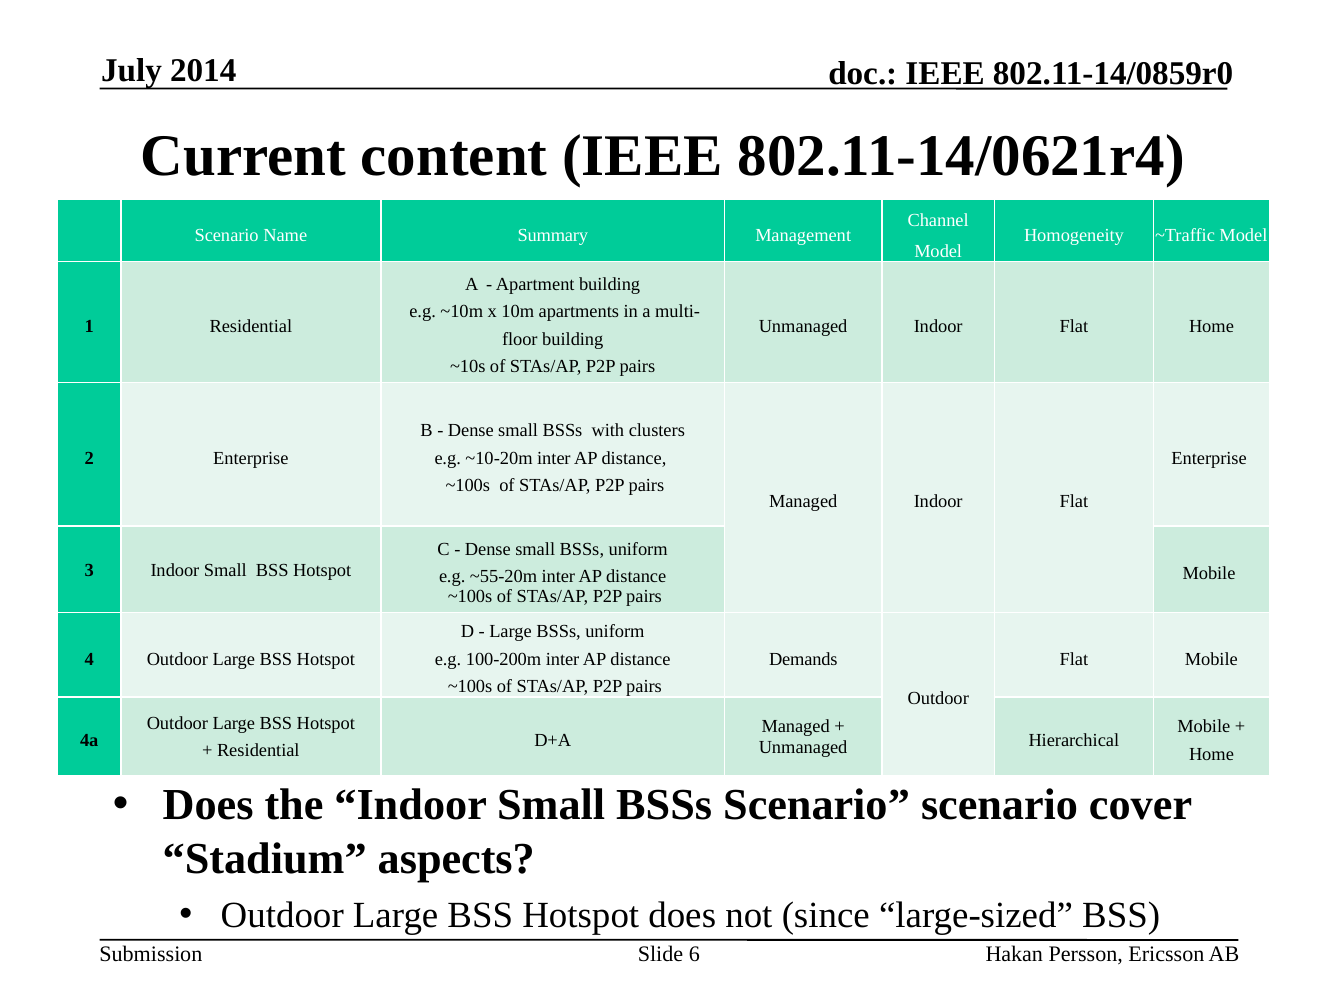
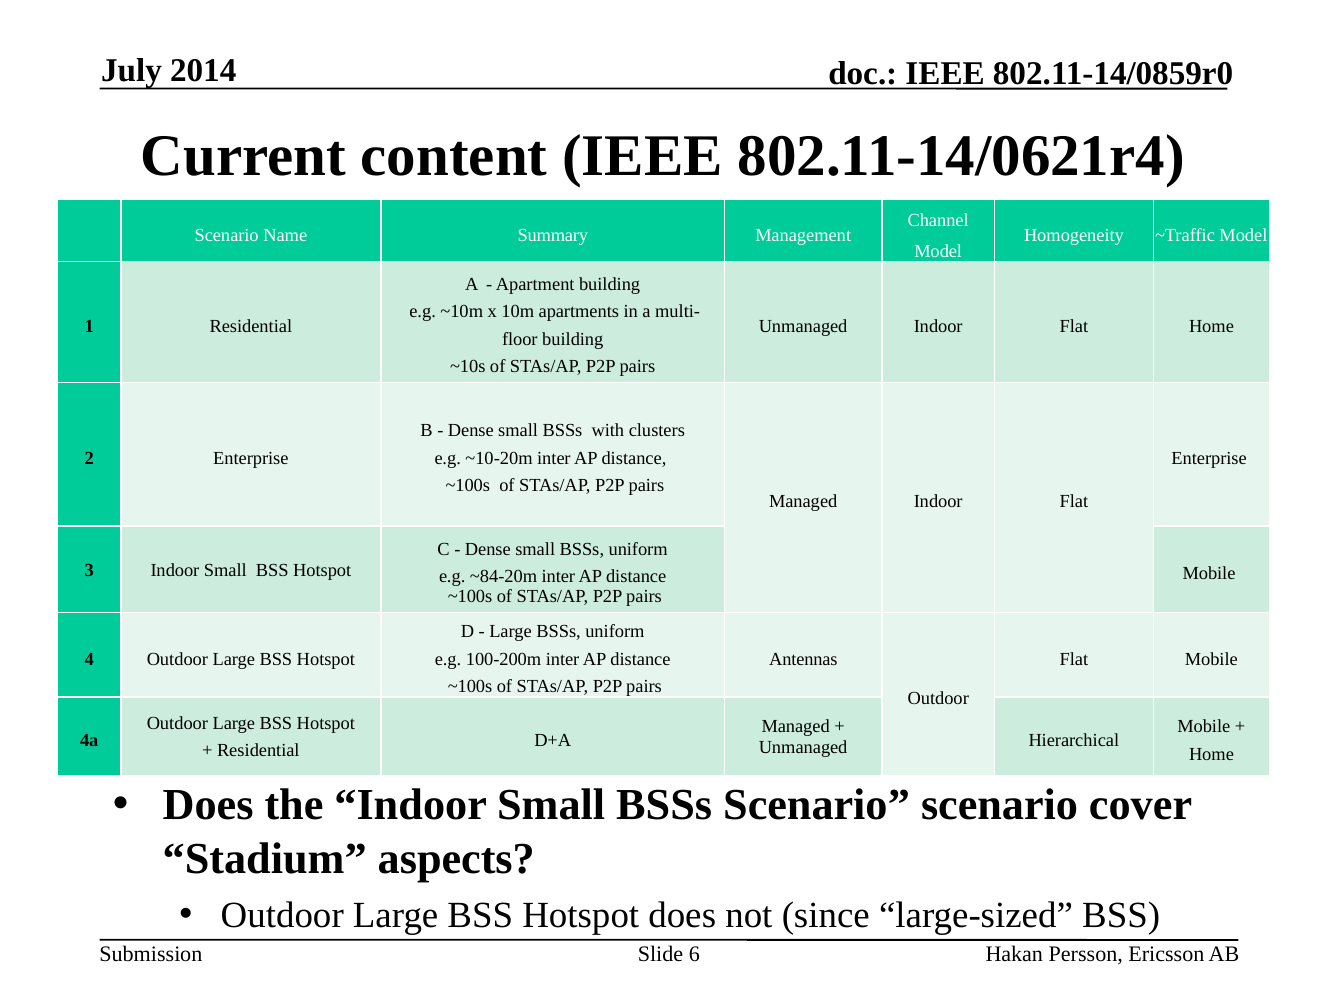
~55-20m: ~55-20m -> ~84-20m (504, 577)
Demands: Demands -> Antennas (803, 659)
